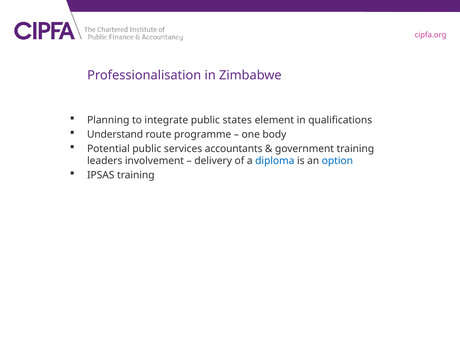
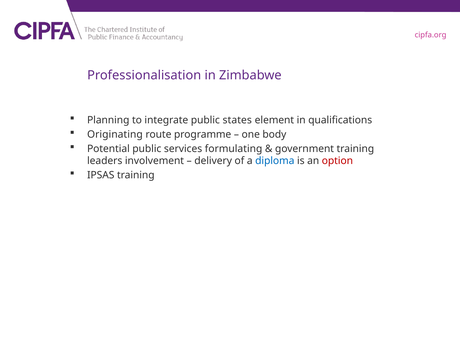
Understand: Understand -> Originating (115, 134)
accountants: accountants -> formulating (234, 149)
option colour: blue -> red (337, 161)
